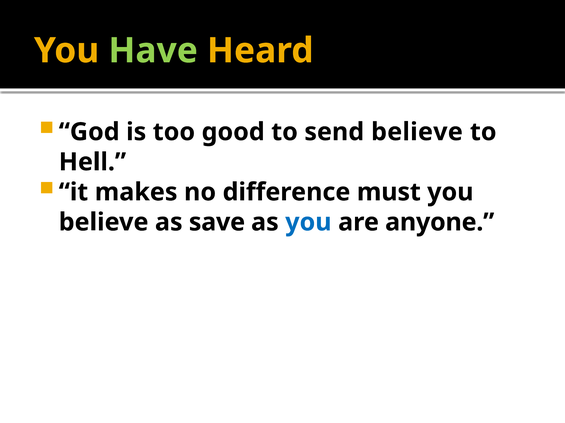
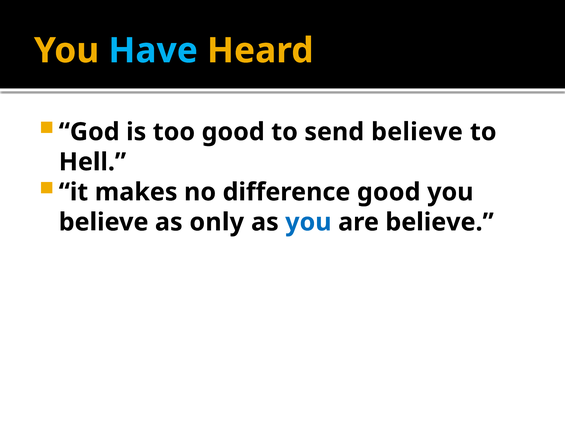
Have colour: light green -> light blue (153, 51)
difference must: must -> good (389, 192)
save: save -> only (217, 223)
are anyone: anyone -> believe (440, 223)
